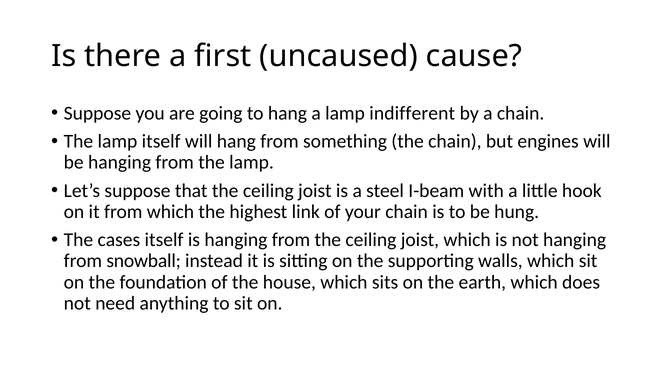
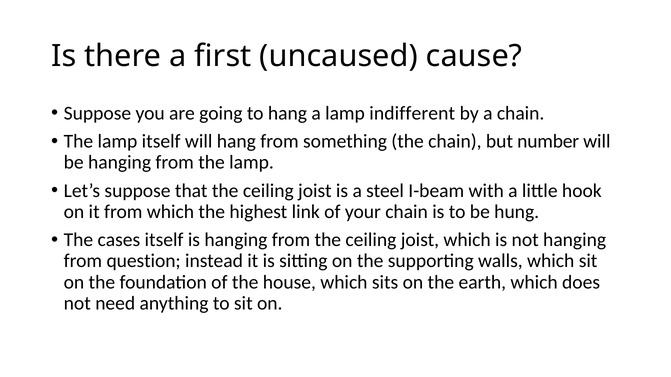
engines: engines -> number (548, 142)
snowball: snowball -> question (144, 261)
